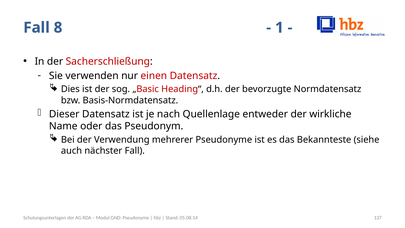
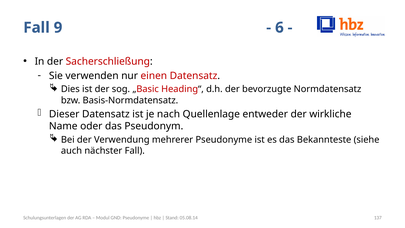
8: 8 -> 9 (58, 28)
1: 1 -> 6 (279, 28)
